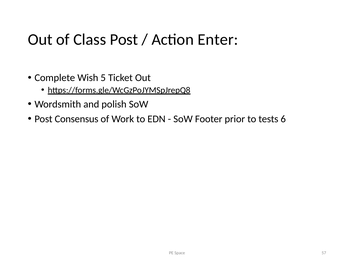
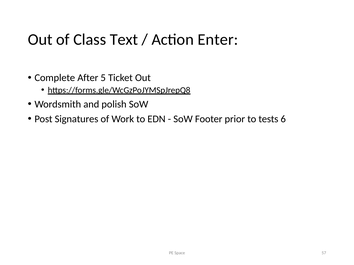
Class Post: Post -> Text (124, 40)
Wish: Wish -> After (88, 78)
Consensus: Consensus -> Signatures (77, 119)
